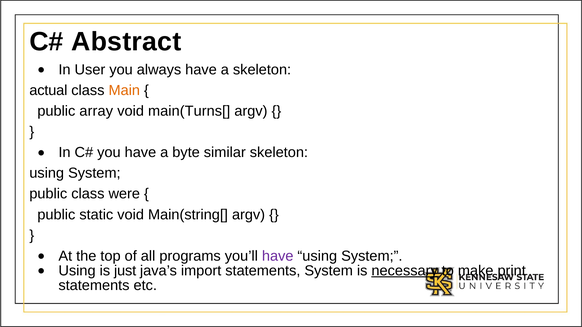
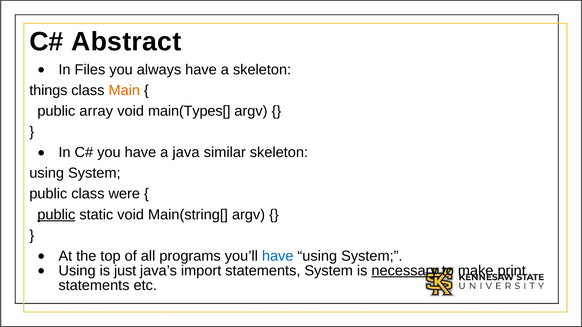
User: User -> Files (90, 70)
actual: actual -> things (48, 90)
main(Turns[: main(Turns[ -> main(Types[ (189, 111)
byte: byte -> java (186, 153)
public underline: none -> present (56, 215)
have colour: purple -> blue (278, 256)
